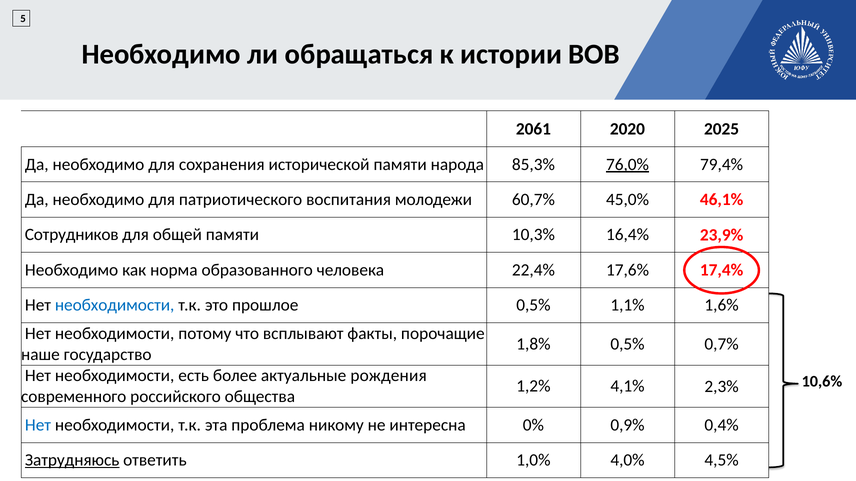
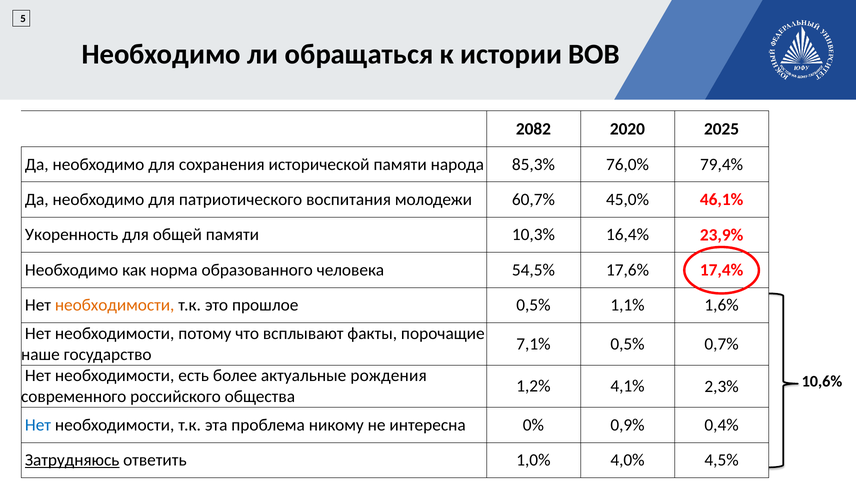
2061: 2061 -> 2082 (533, 129)
76,0% underline: present -> none (627, 164)
Сотрудников: Сотрудников -> Укоренность (72, 235)
22,4%: 22,4% -> 54,5% (533, 270)
необходимости colour: blue -> orange (115, 306)
1,8%: 1,8% -> 7,1% (533, 344)
